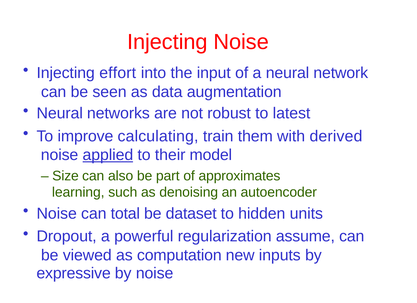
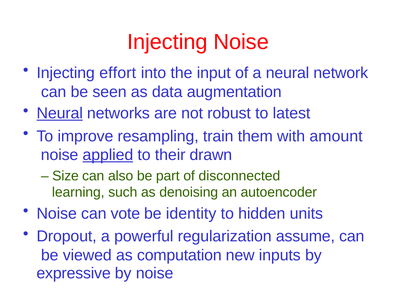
Neural underline: none -> present (60, 113)
calculating: calculating -> resampling (158, 136)
derived: derived -> amount (336, 136)
model: model -> drawn (211, 155)
approximates: approximates -> disconnected (239, 176)
total: total -> vote (125, 214)
dataset: dataset -> identity (191, 214)
